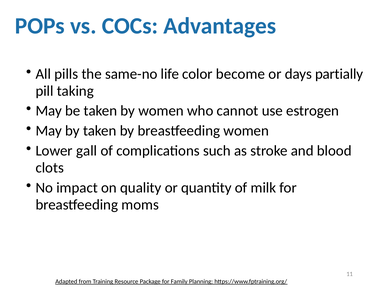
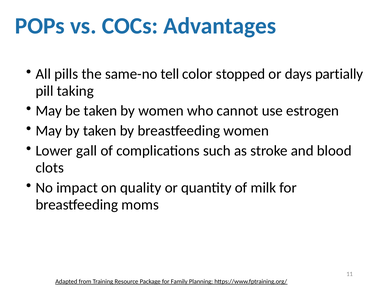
life: life -> tell (170, 74)
become: become -> stopped (241, 74)
